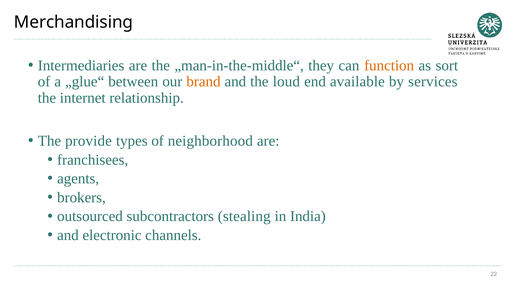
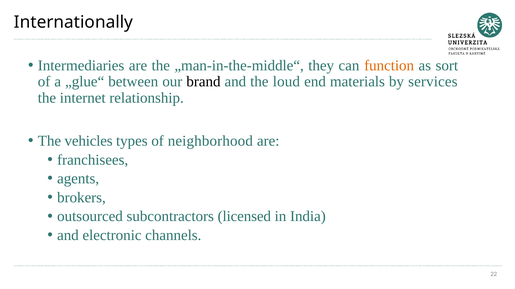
Merchandising: Merchandising -> Internationally (74, 22)
brand colour: orange -> black (203, 82)
available: available -> materials (357, 82)
provide: provide -> vehicles (89, 141)
stealing: stealing -> licensed (244, 217)
